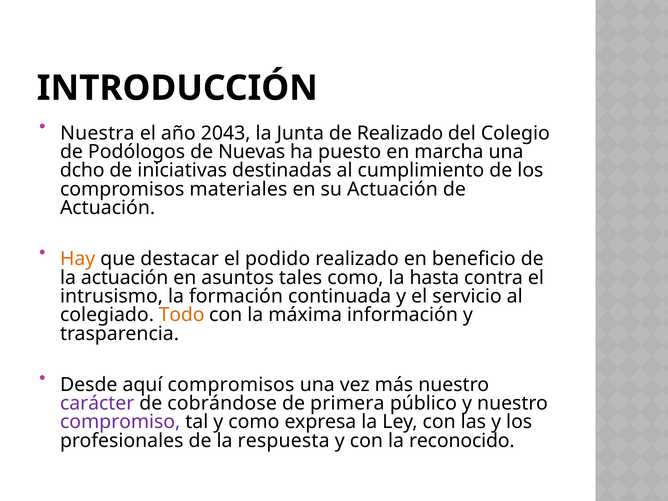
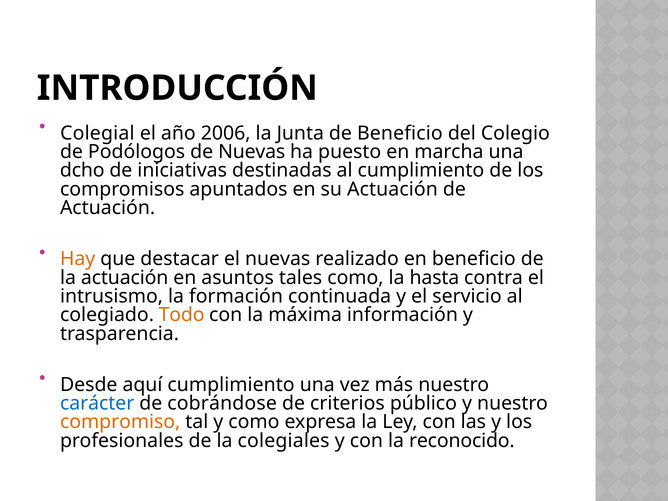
Nuestra: Nuestra -> Colegial (97, 133)
2043: 2043 -> 2006 (226, 133)
de Realizado: Realizado -> Beneficio (400, 133)
materiales: materiales -> apuntados (238, 189)
el podido: podido -> nuevas (278, 259)
aquí compromisos: compromisos -> cumplimiento (231, 385)
carácter colour: purple -> blue (97, 403)
primera: primera -> criterios (347, 403)
compromiso colour: purple -> orange (120, 422)
respuesta: respuesta -> colegiales (284, 441)
